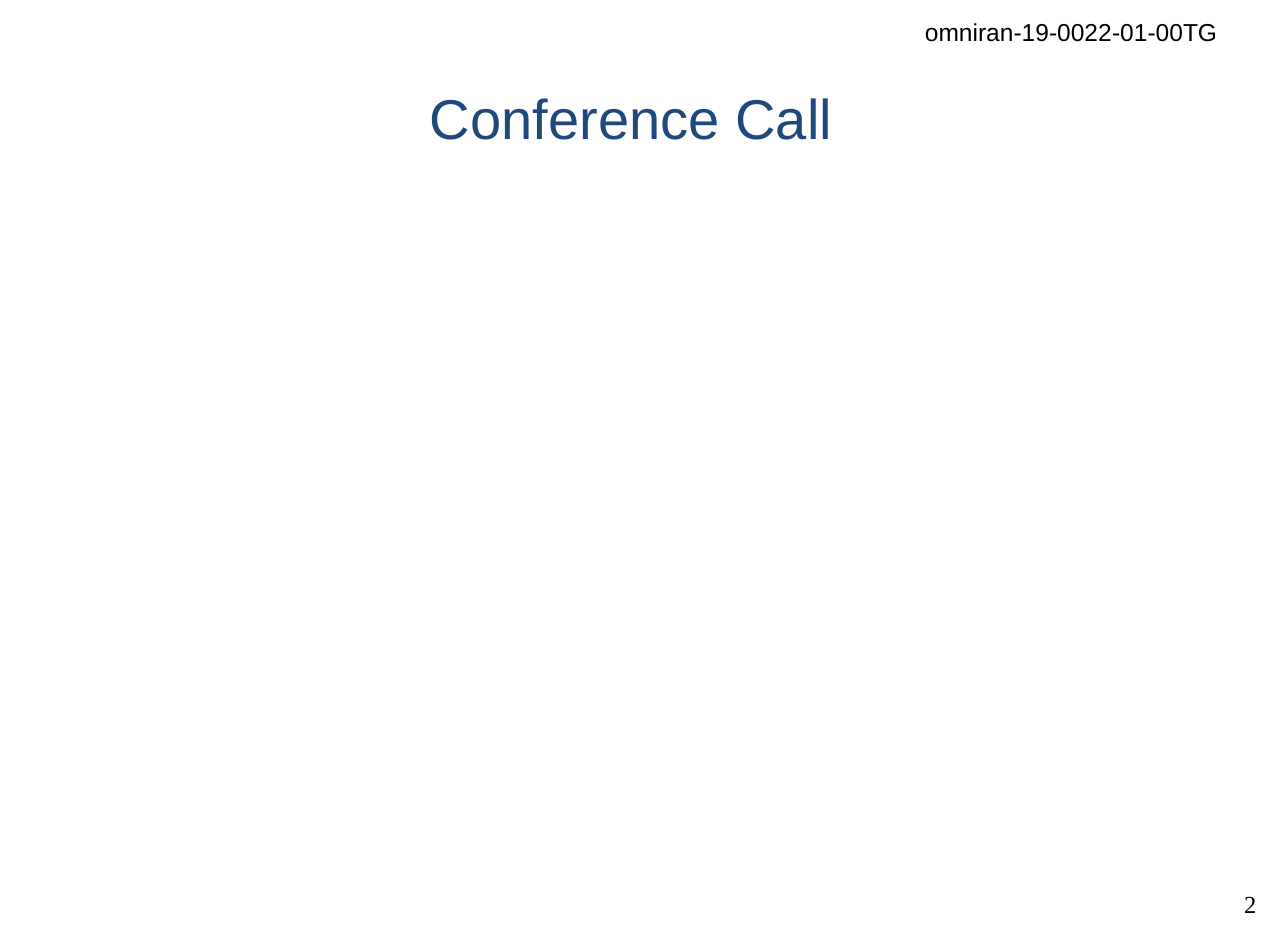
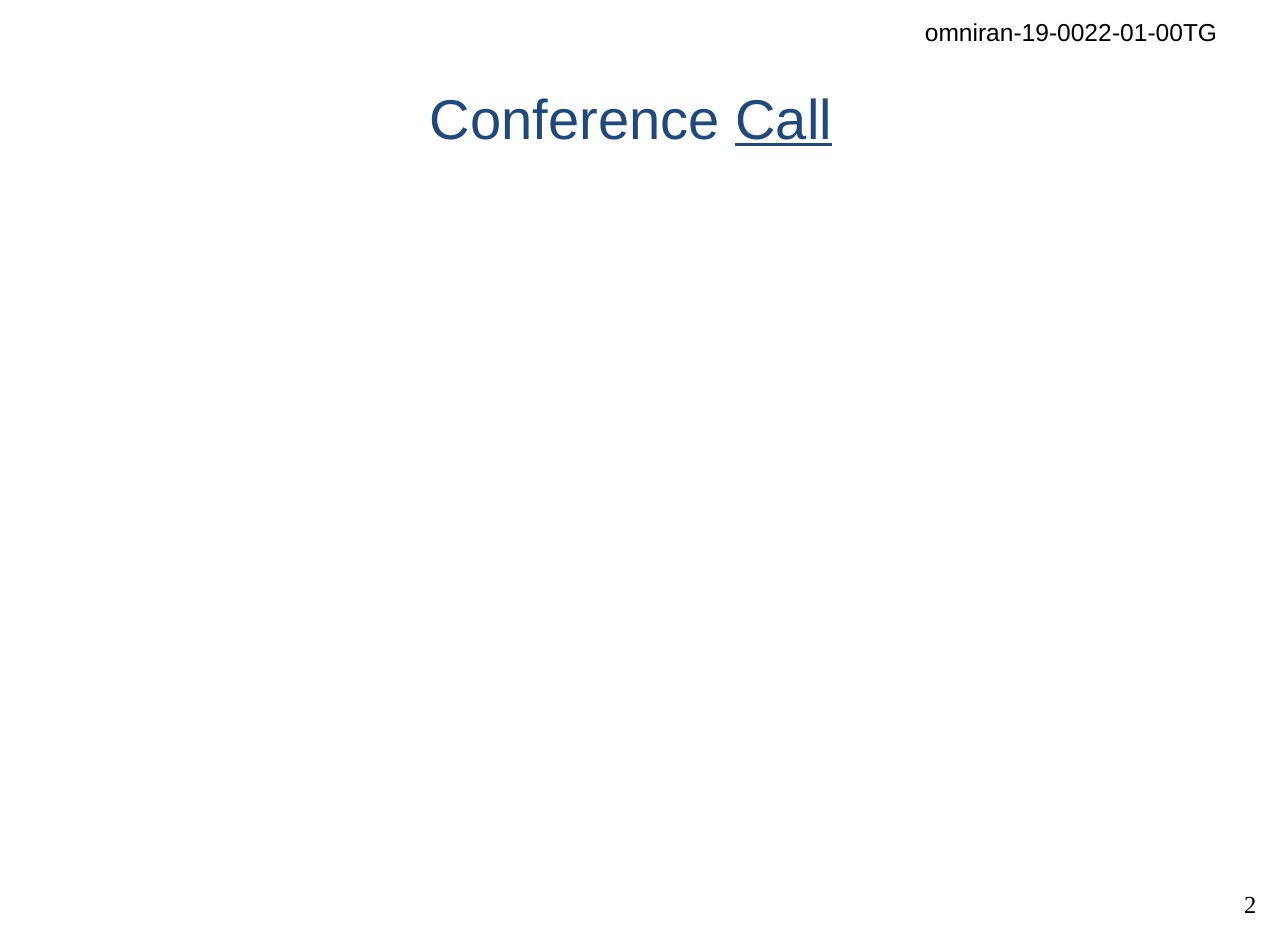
Call underline: none -> present (784, 121)
